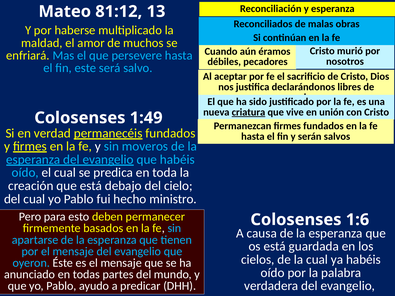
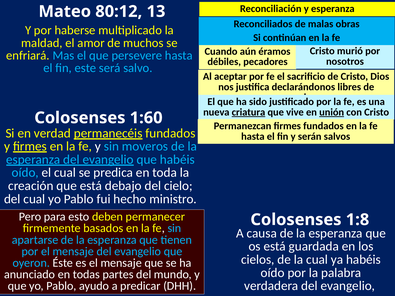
81:12: 81:12 -> 80:12 (119, 11)
unión underline: none -> present (332, 112)
1:49: 1:49 -> 1:60 (146, 118)
1:6: 1:6 -> 1:8 (358, 220)
